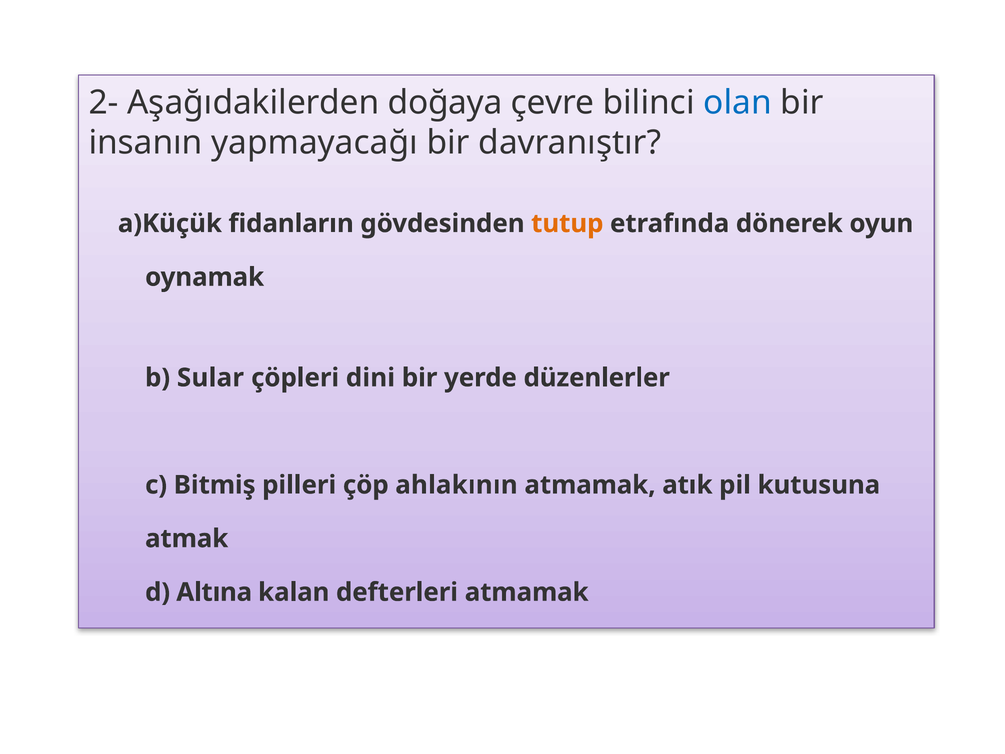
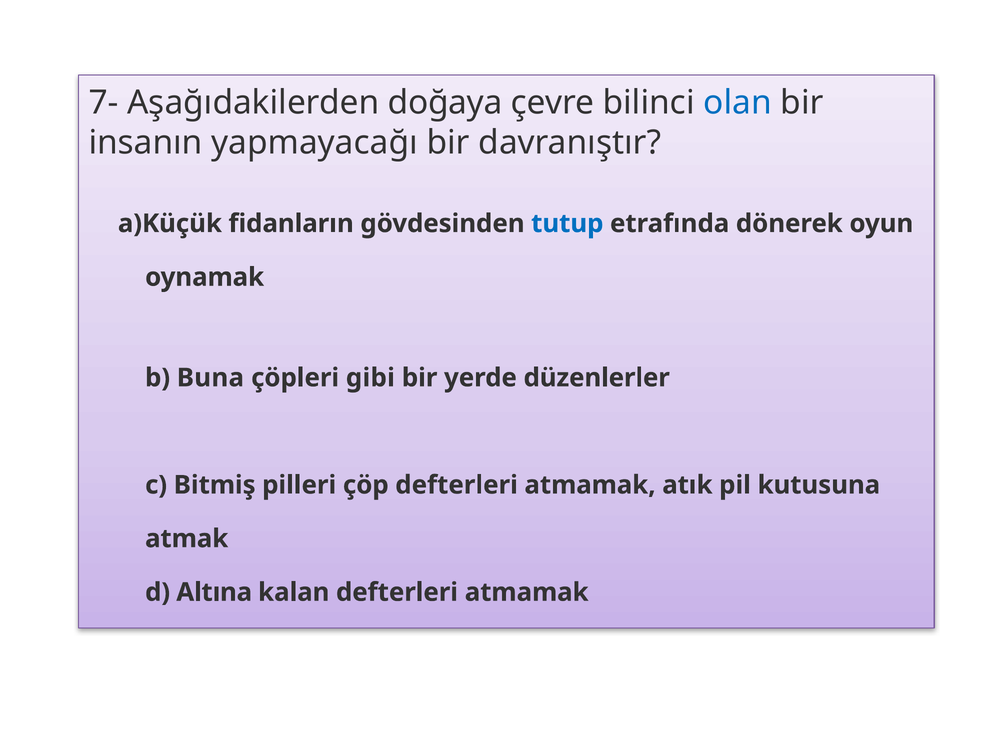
2-: 2- -> 7- (103, 103)
tutup colour: orange -> blue (567, 223)
Sular: Sular -> Buna (210, 378)
dini: dini -> gibi (370, 378)
çöp ahlakının: ahlakının -> defterleri (457, 485)
